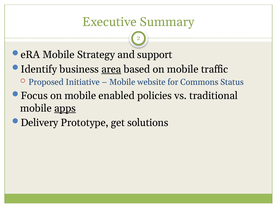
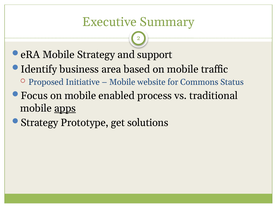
area underline: present -> none (111, 69)
policies: policies -> process (155, 96)
Delivery: Delivery -> Strategy (39, 123)
